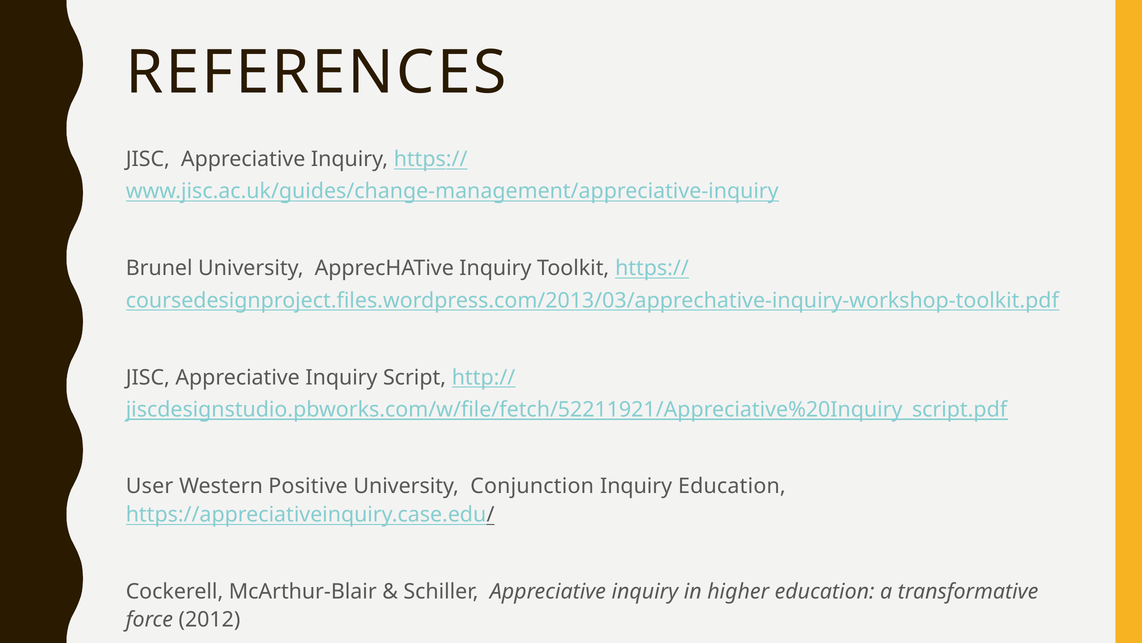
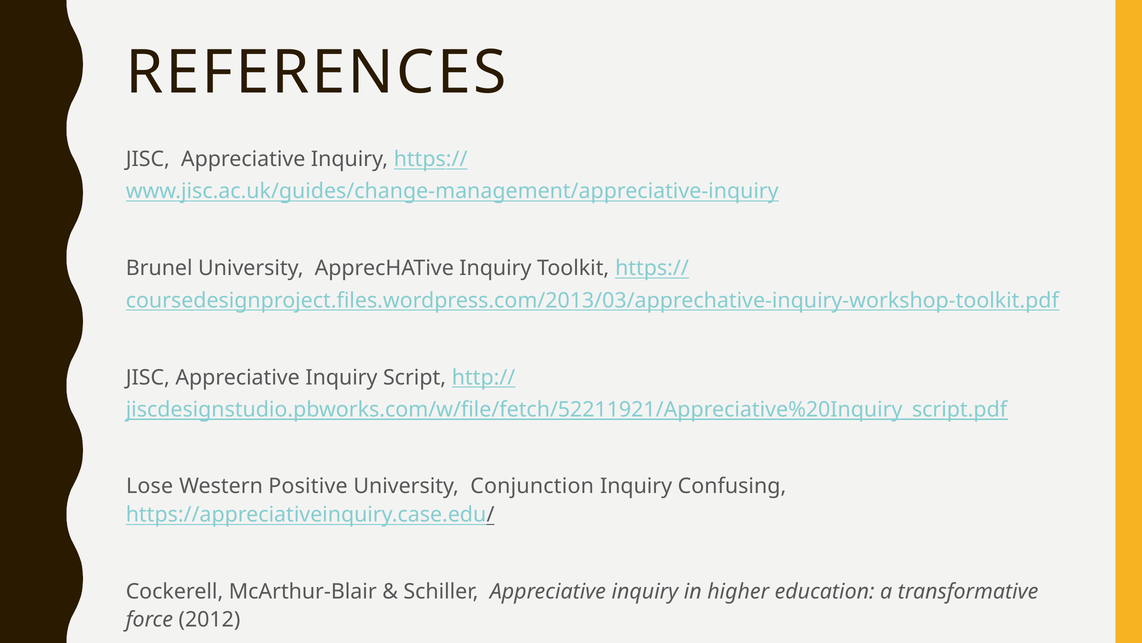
User: User -> Lose (150, 486)
Inquiry Education: Education -> Confusing (732, 486)
